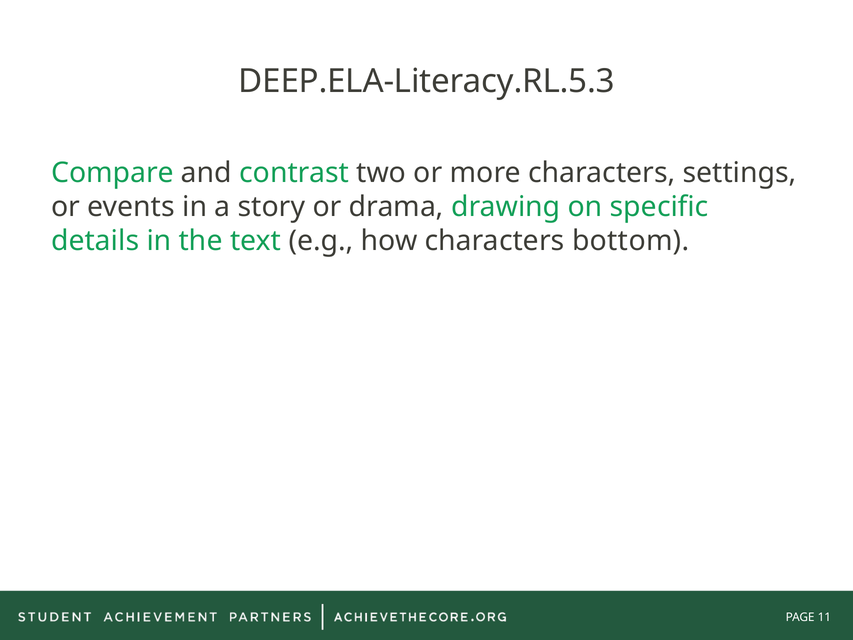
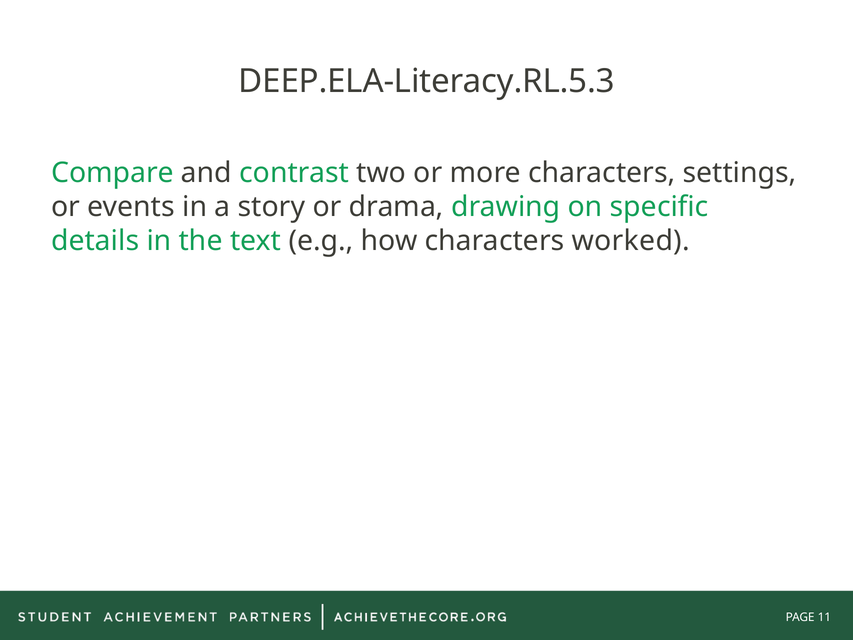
bottom: bottom -> worked (631, 241)
